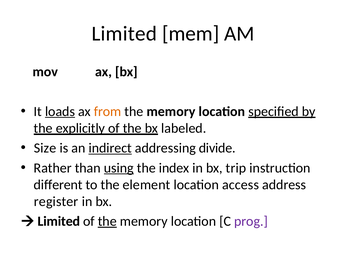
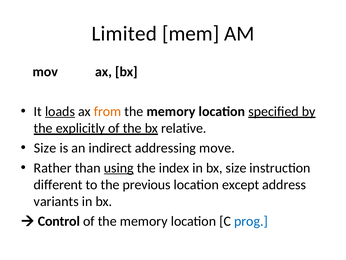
labeled: labeled -> relative (184, 128)
indirect underline: present -> none (110, 148)
divide: divide -> move (217, 148)
bx trip: trip -> size (236, 168)
element: element -> previous (147, 184)
access: access -> except (241, 184)
register: register -> variants (56, 201)
Limited: Limited -> Control (59, 221)
the underline: present -> none (107, 221)
prog colour: purple -> blue (251, 221)
